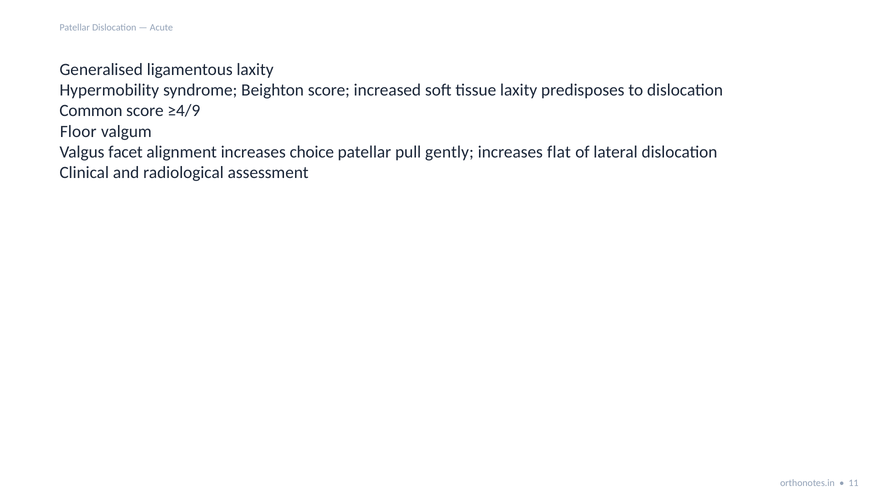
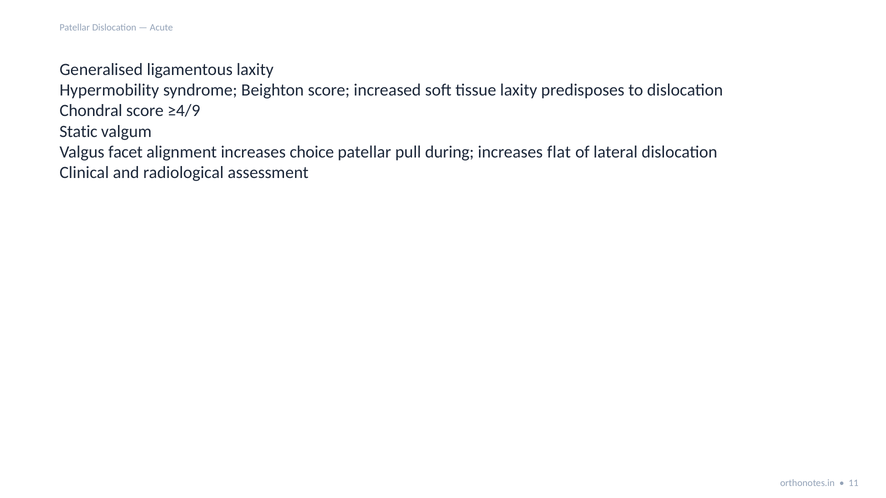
Common: Common -> Chondral (91, 111)
Floor: Floor -> Static (78, 132)
gently: gently -> during (450, 152)
